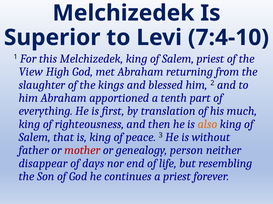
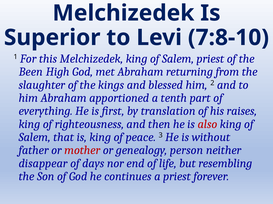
7:4-10: 7:4-10 -> 7:8-10 (228, 38)
View: View -> Been (31, 72)
much: much -> raises (242, 111)
also colour: orange -> red (207, 124)
